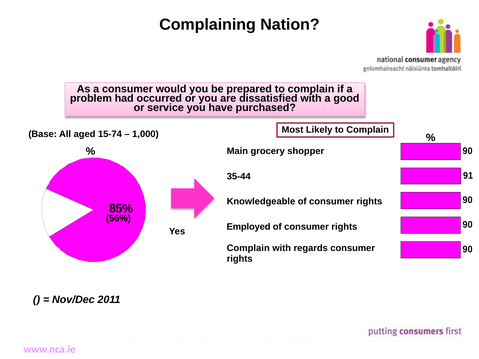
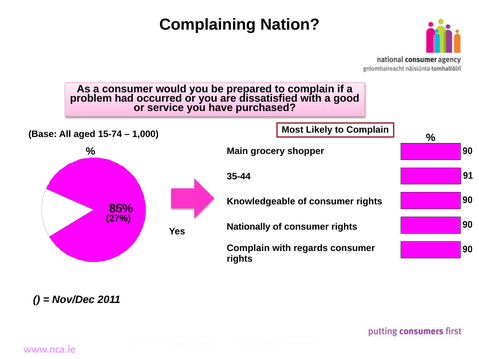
56%: 56% -> 27% (118, 219)
Employed: Employed -> Nationally (249, 227)
